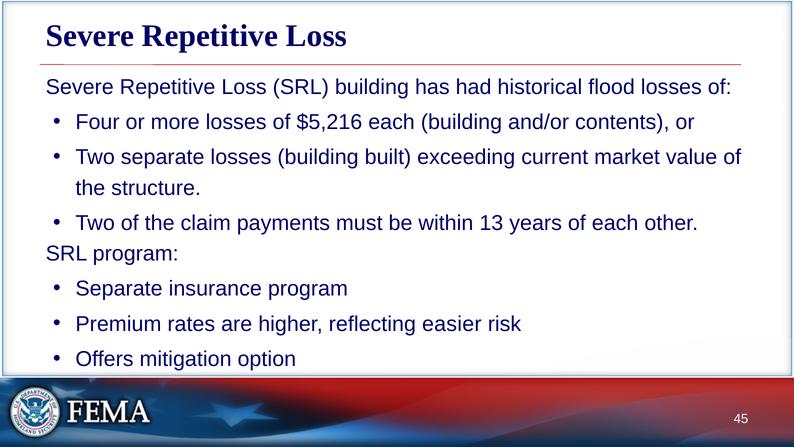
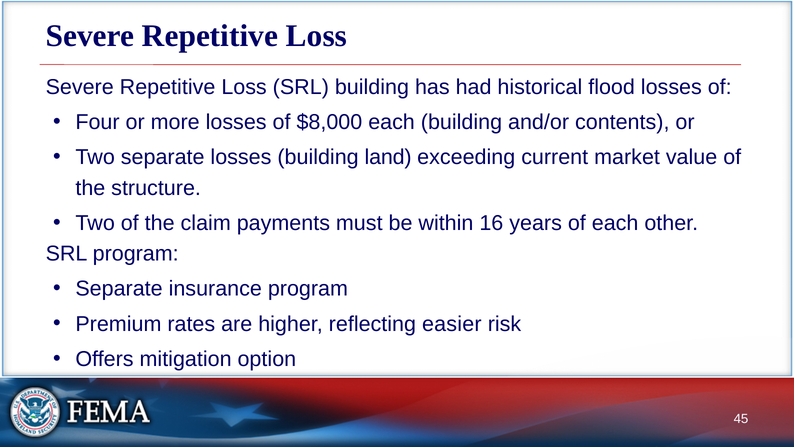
$5,216: $5,216 -> $8,000 (329, 122)
built: built -> land (388, 157)
13: 13 -> 16 (491, 223)
